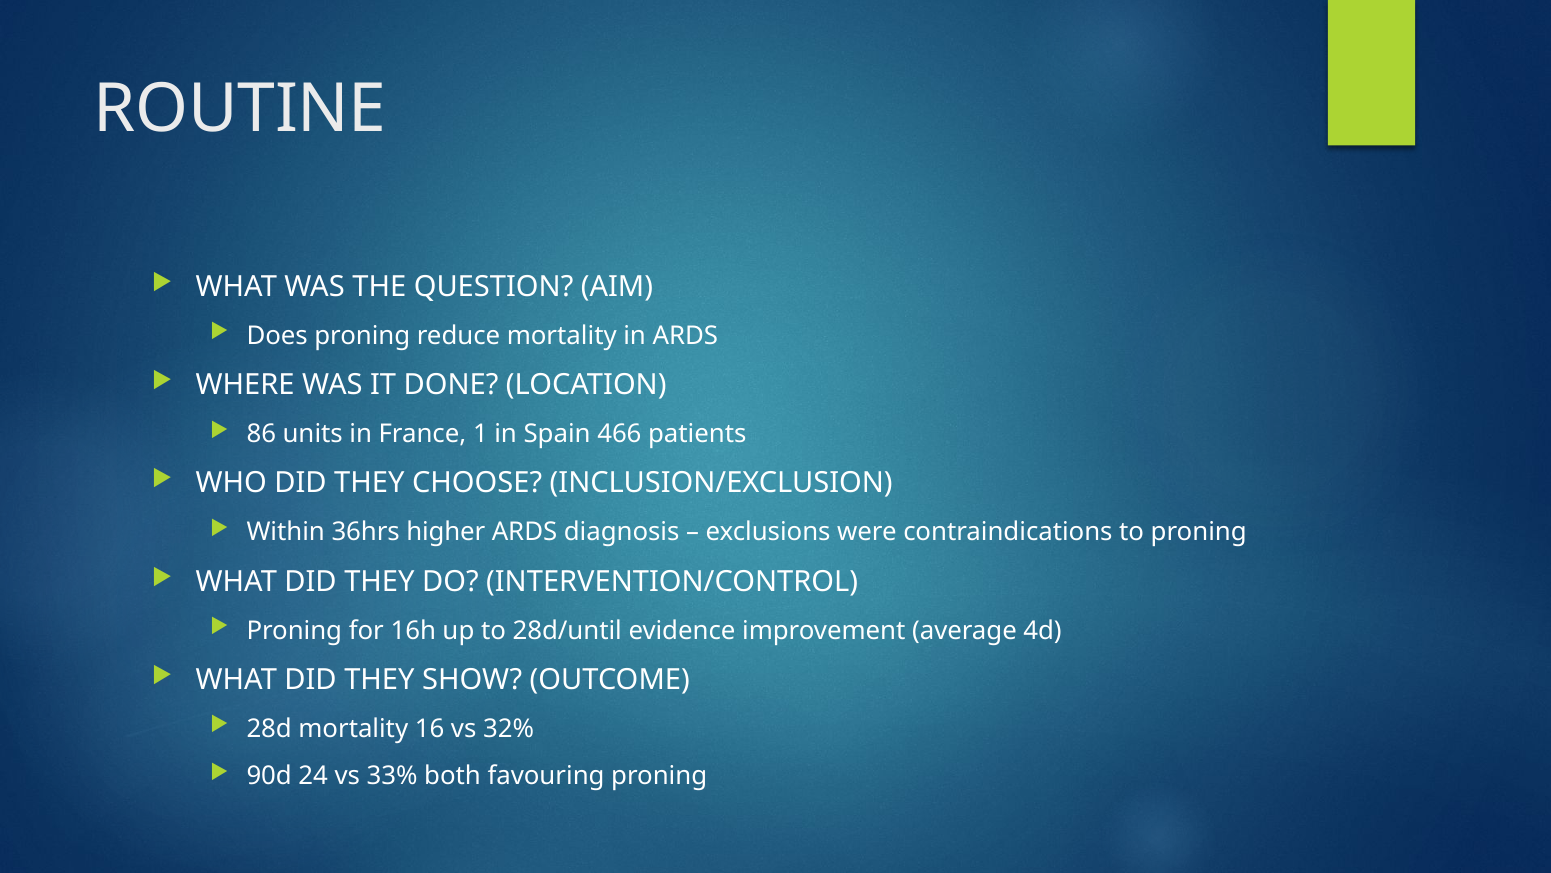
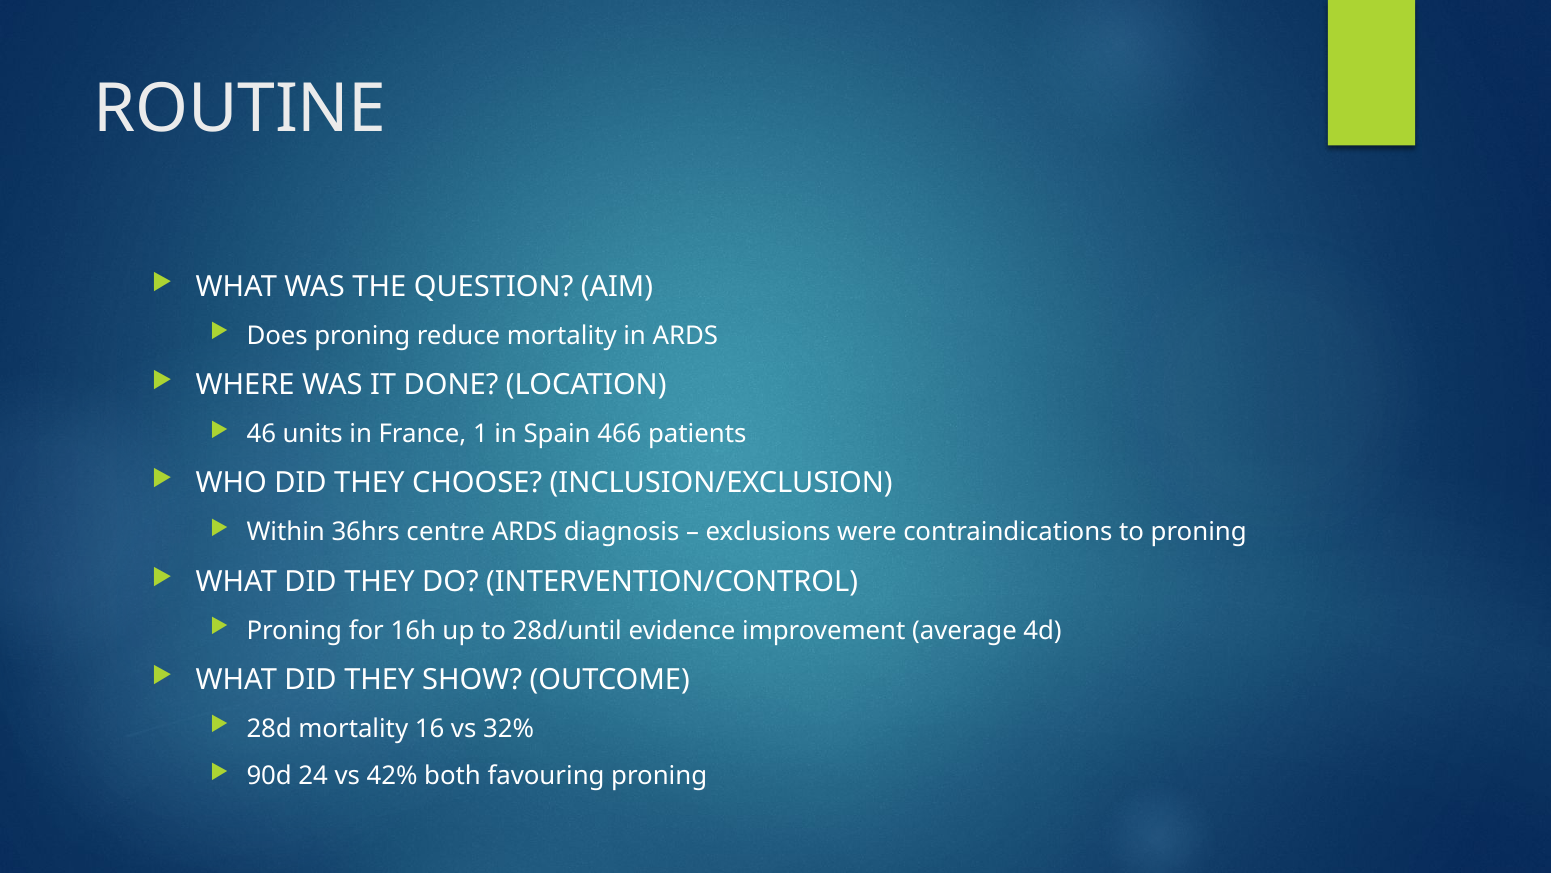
86: 86 -> 46 (261, 434)
higher: higher -> centre (446, 532)
33%: 33% -> 42% (392, 775)
